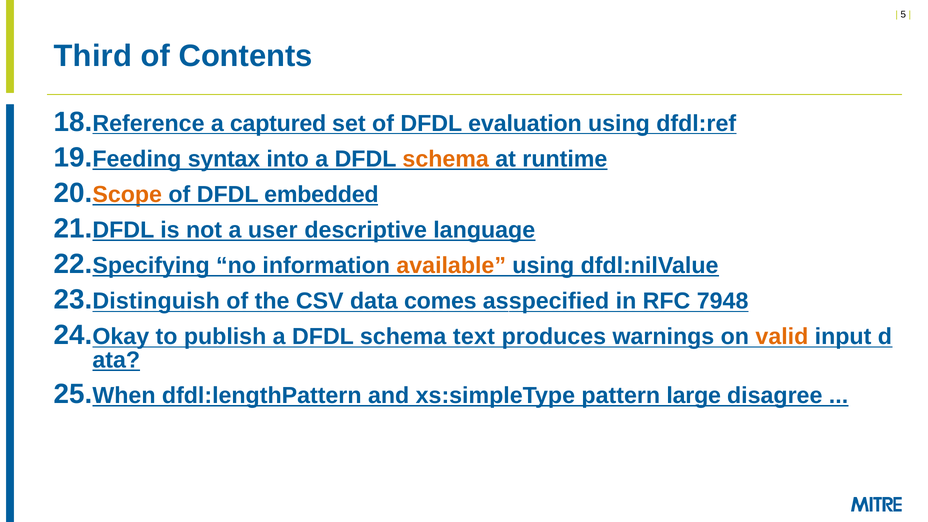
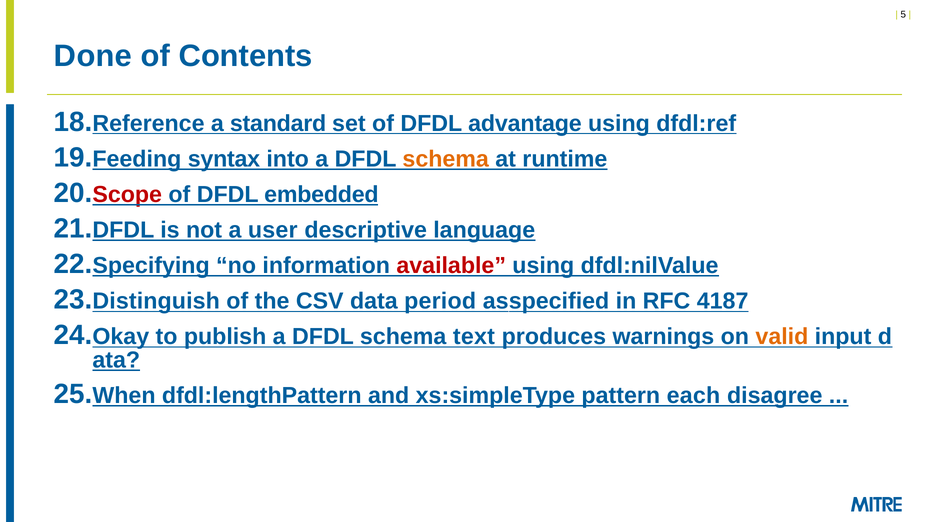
Third: Third -> Done (93, 56)
captured: captured -> standard (278, 123)
evaluation: evaluation -> advantage (525, 123)
Scope colour: orange -> red (127, 195)
available colour: orange -> red (451, 266)
comes: comes -> period (440, 301)
7948: 7948 -> 4187 (723, 301)
large: large -> each (693, 396)
